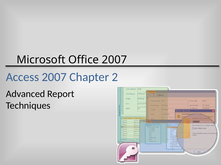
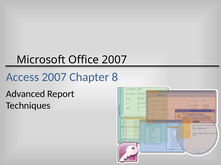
2: 2 -> 8 (115, 77)
